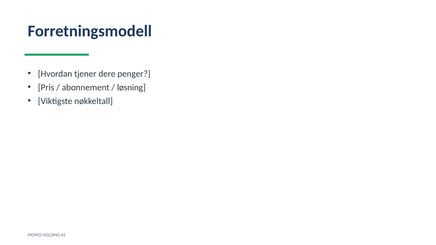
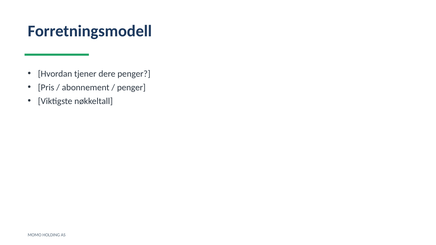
løsning: løsning -> penger (131, 87)
